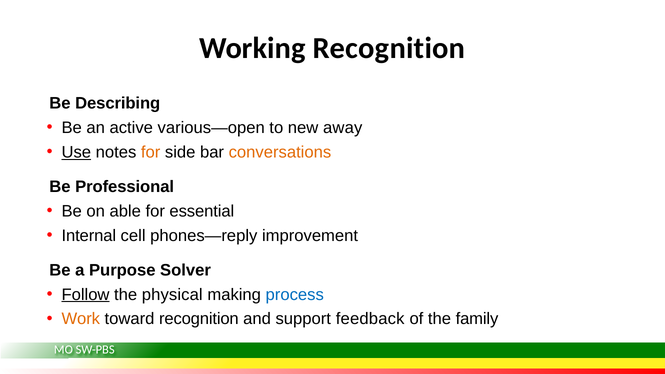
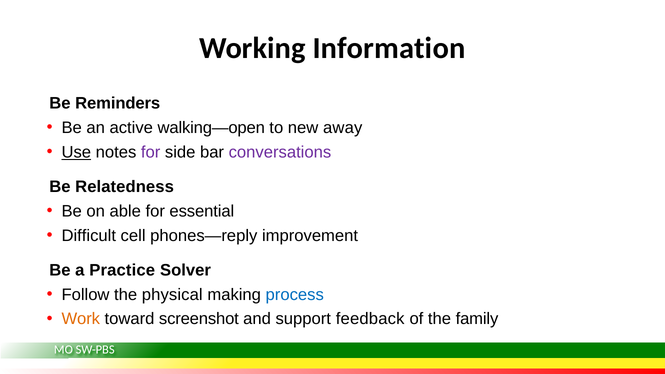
Working Recognition: Recognition -> Information (389, 48)
Describing: Describing -> Reminders (118, 103)
various—open: various—open -> walking—open (211, 128)
for colour: orange -> purple (151, 152)
conversations colour: orange -> purple (280, 152)
Professional: Professional -> Relatedness (125, 187)
Internal: Internal -> Difficult (89, 236)
Purpose: Purpose -> Practice (122, 270)
Follow underline: present -> none (86, 295)
toward recognition: recognition -> screenshot (199, 319)
